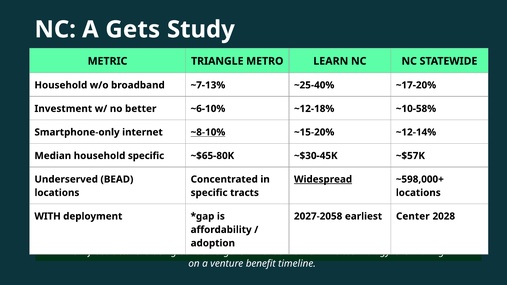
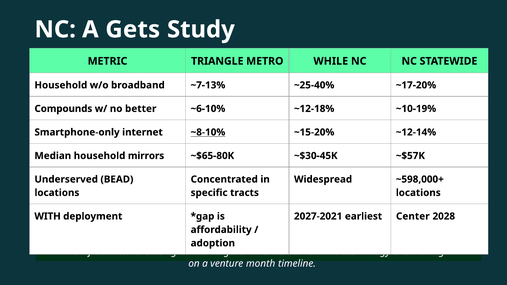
METRO LEARN: LEARN -> WHILE (331, 61)
Investment: Investment -> Compounds (63, 109)
~10-58%: ~10-58% -> ~10-19% (416, 109)
household specific: specific -> mirrors (146, 156)
Widespread underline: present -> none (323, 179)
2027-2058: 2027-2058 -> 2027-2021 (318, 216)
benefit: benefit -> month (261, 264)
